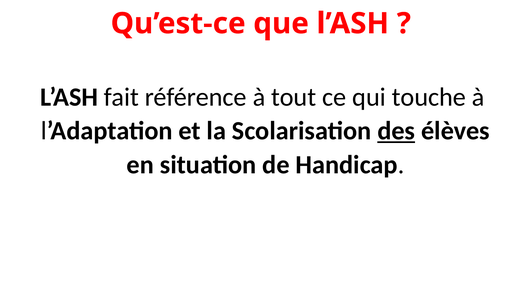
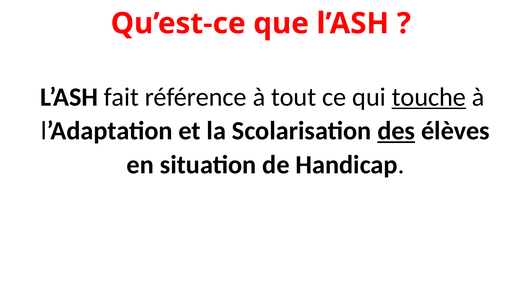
touche underline: none -> present (429, 97)
